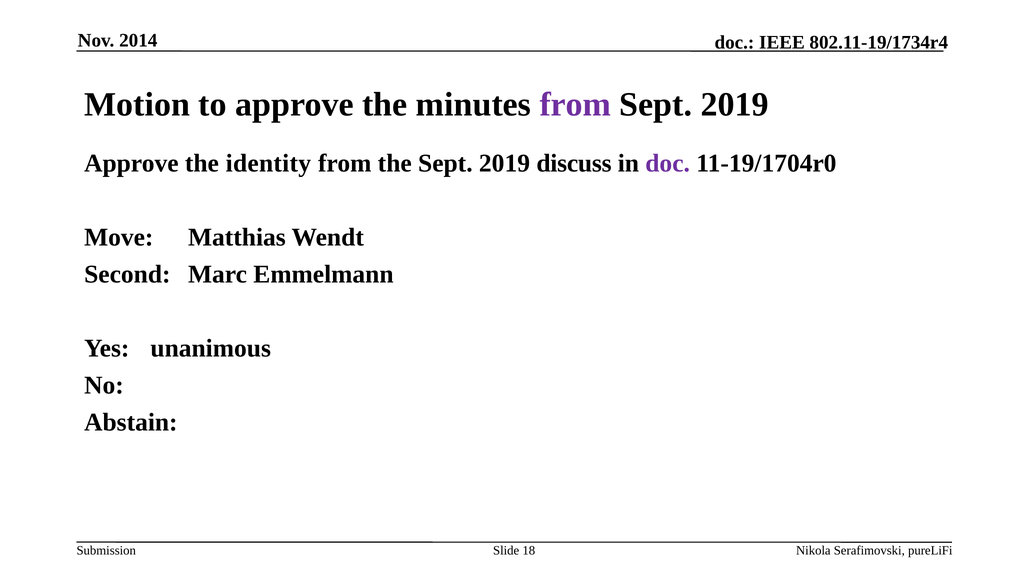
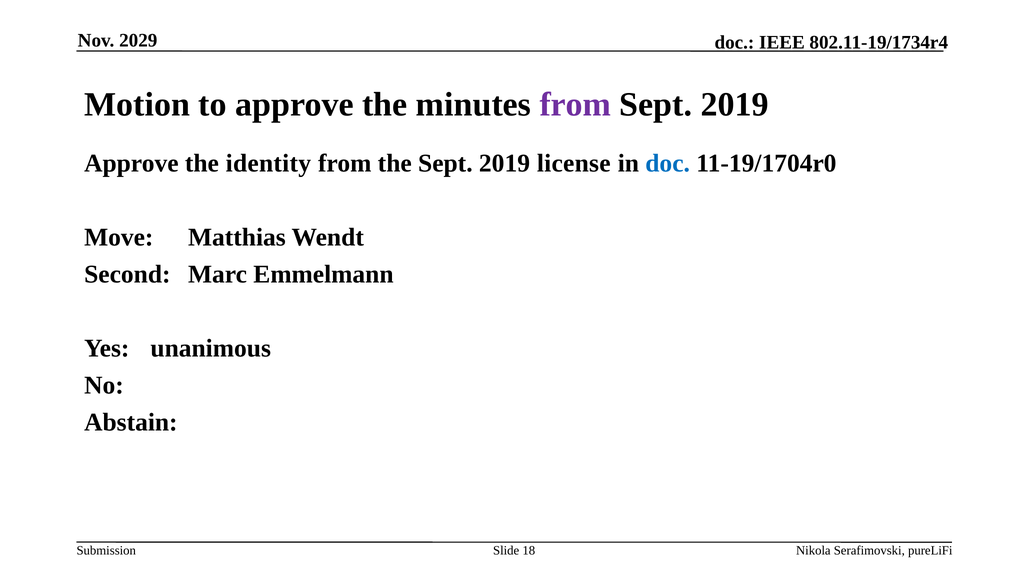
2014: 2014 -> 2029 (138, 41)
discuss: discuss -> license (574, 163)
doc colour: purple -> blue (668, 163)
